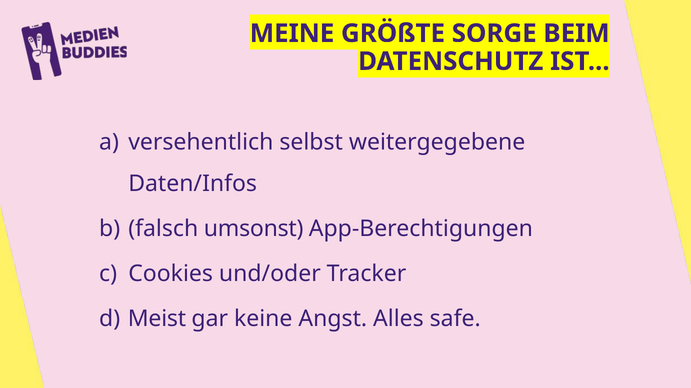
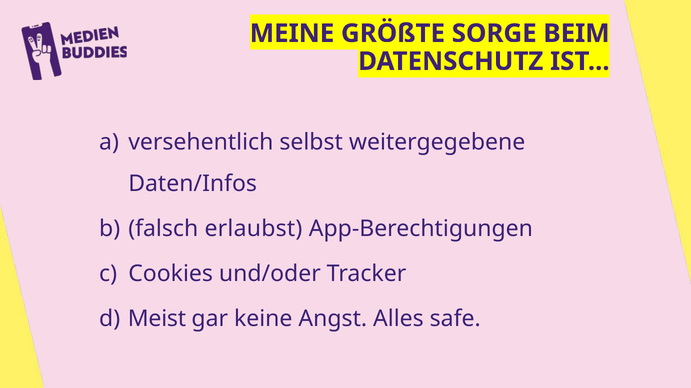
umsonst: umsonst -> erlaubst (253, 229)
